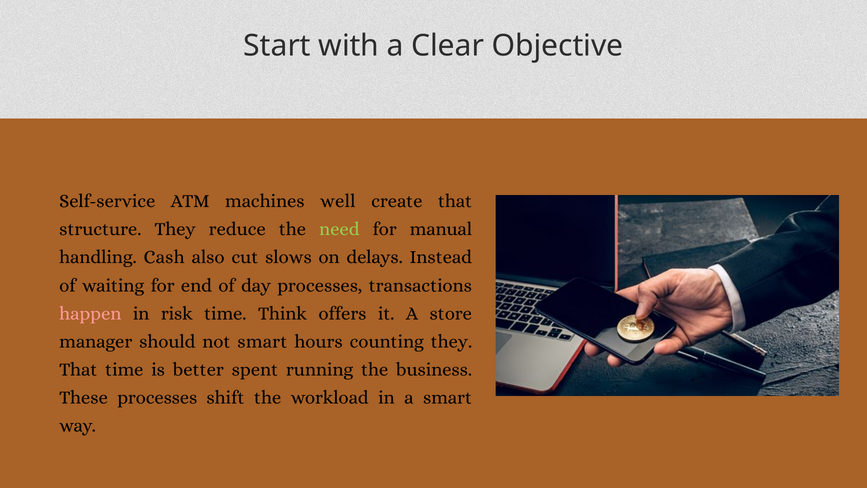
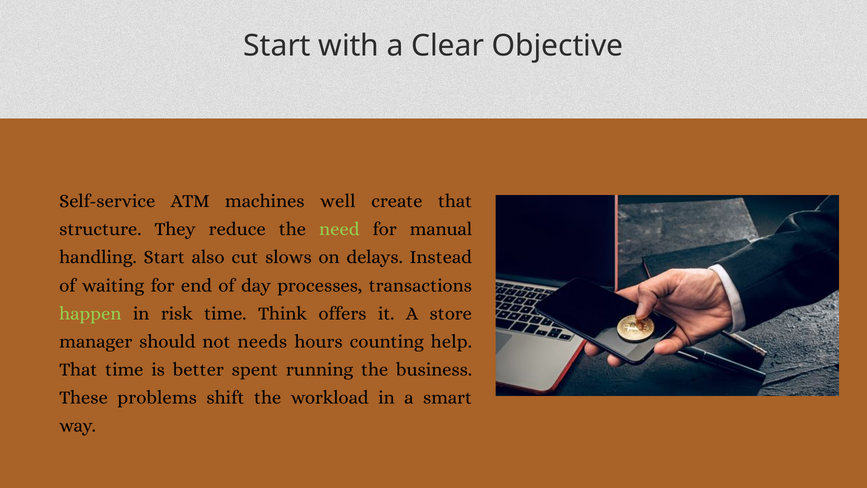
handling Cash: Cash -> Start (164, 257)
happen colour: pink -> light green (90, 313)
not smart: smart -> needs (262, 341)
counting they: they -> help (451, 341)
These processes: processes -> problems (157, 397)
